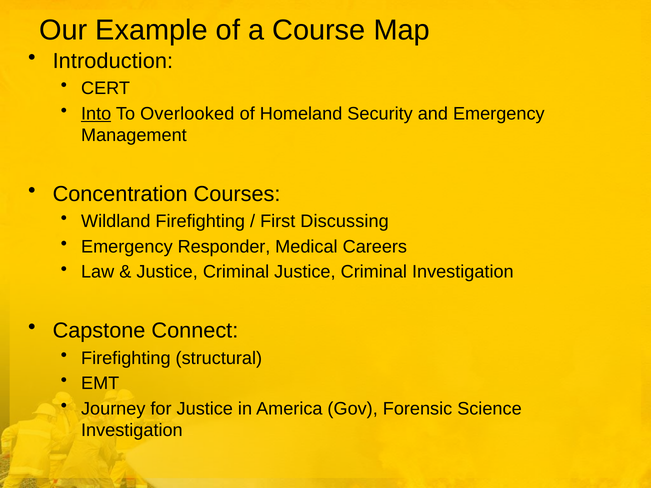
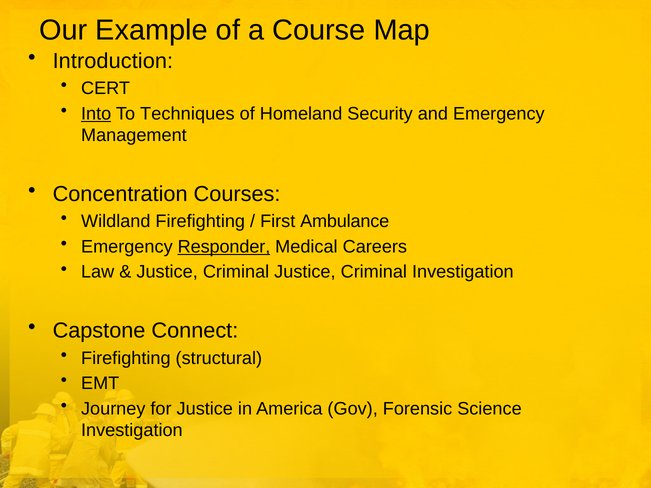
Overlooked: Overlooked -> Techniques (187, 114)
Discussing: Discussing -> Ambulance (345, 222)
Responder underline: none -> present (224, 247)
